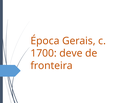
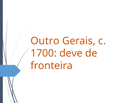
Época: Época -> Outro (45, 41)
